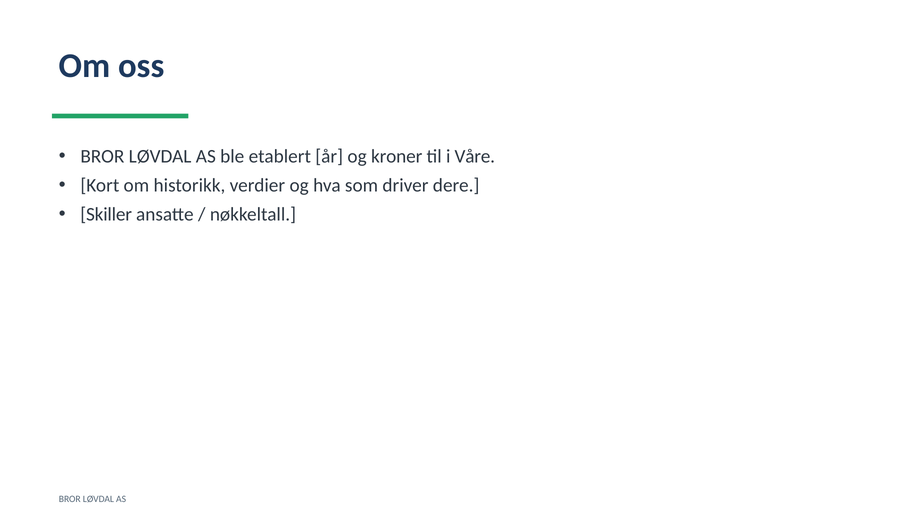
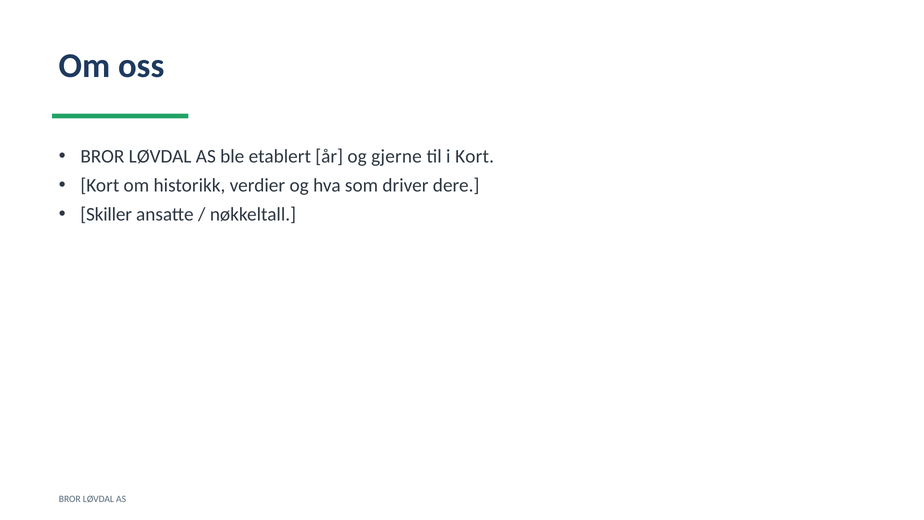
kroner: kroner -> gjerne (397, 156)
i Våre: Våre -> Kort (475, 156)
